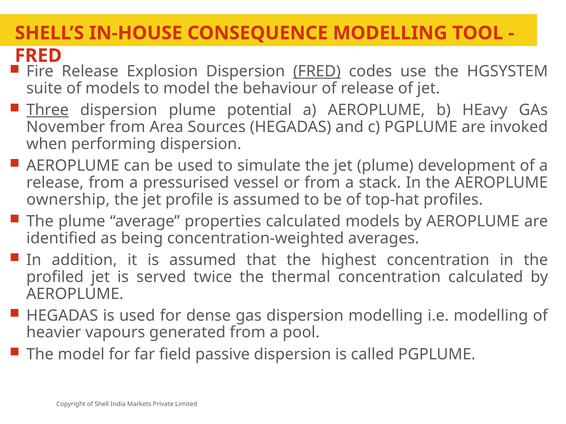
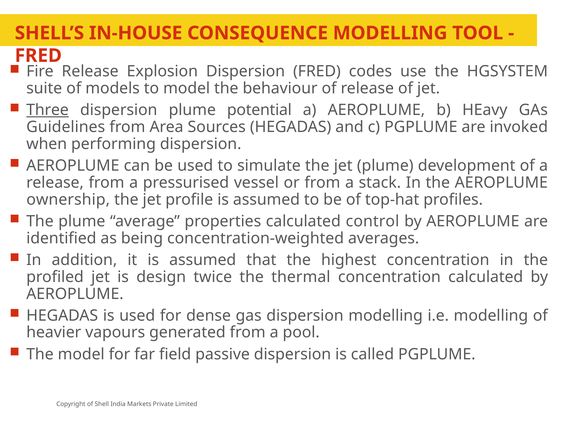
FRED underline: present -> none (317, 72)
November: November -> Guidelines (66, 127)
calculated models: models -> control (372, 222)
served: served -> design (161, 277)
